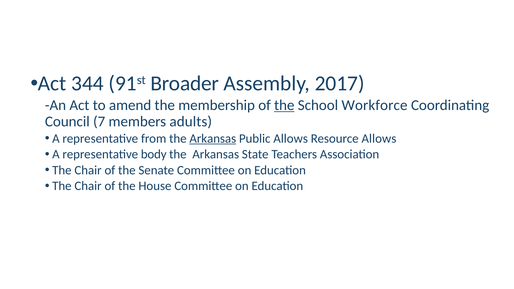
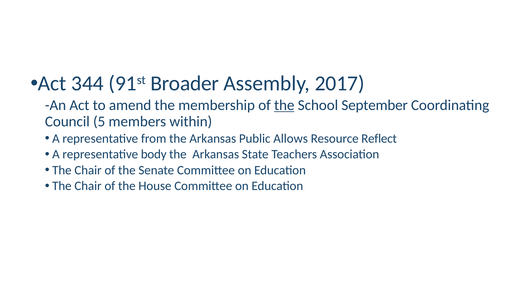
Workforce: Workforce -> September (375, 105)
7: 7 -> 5 (99, 121)
adults: adults -> within (191, 121)
Arkansas underline: present -> none (213, 138)
Resource Allows: Allows -> Reflect (379, 138)
